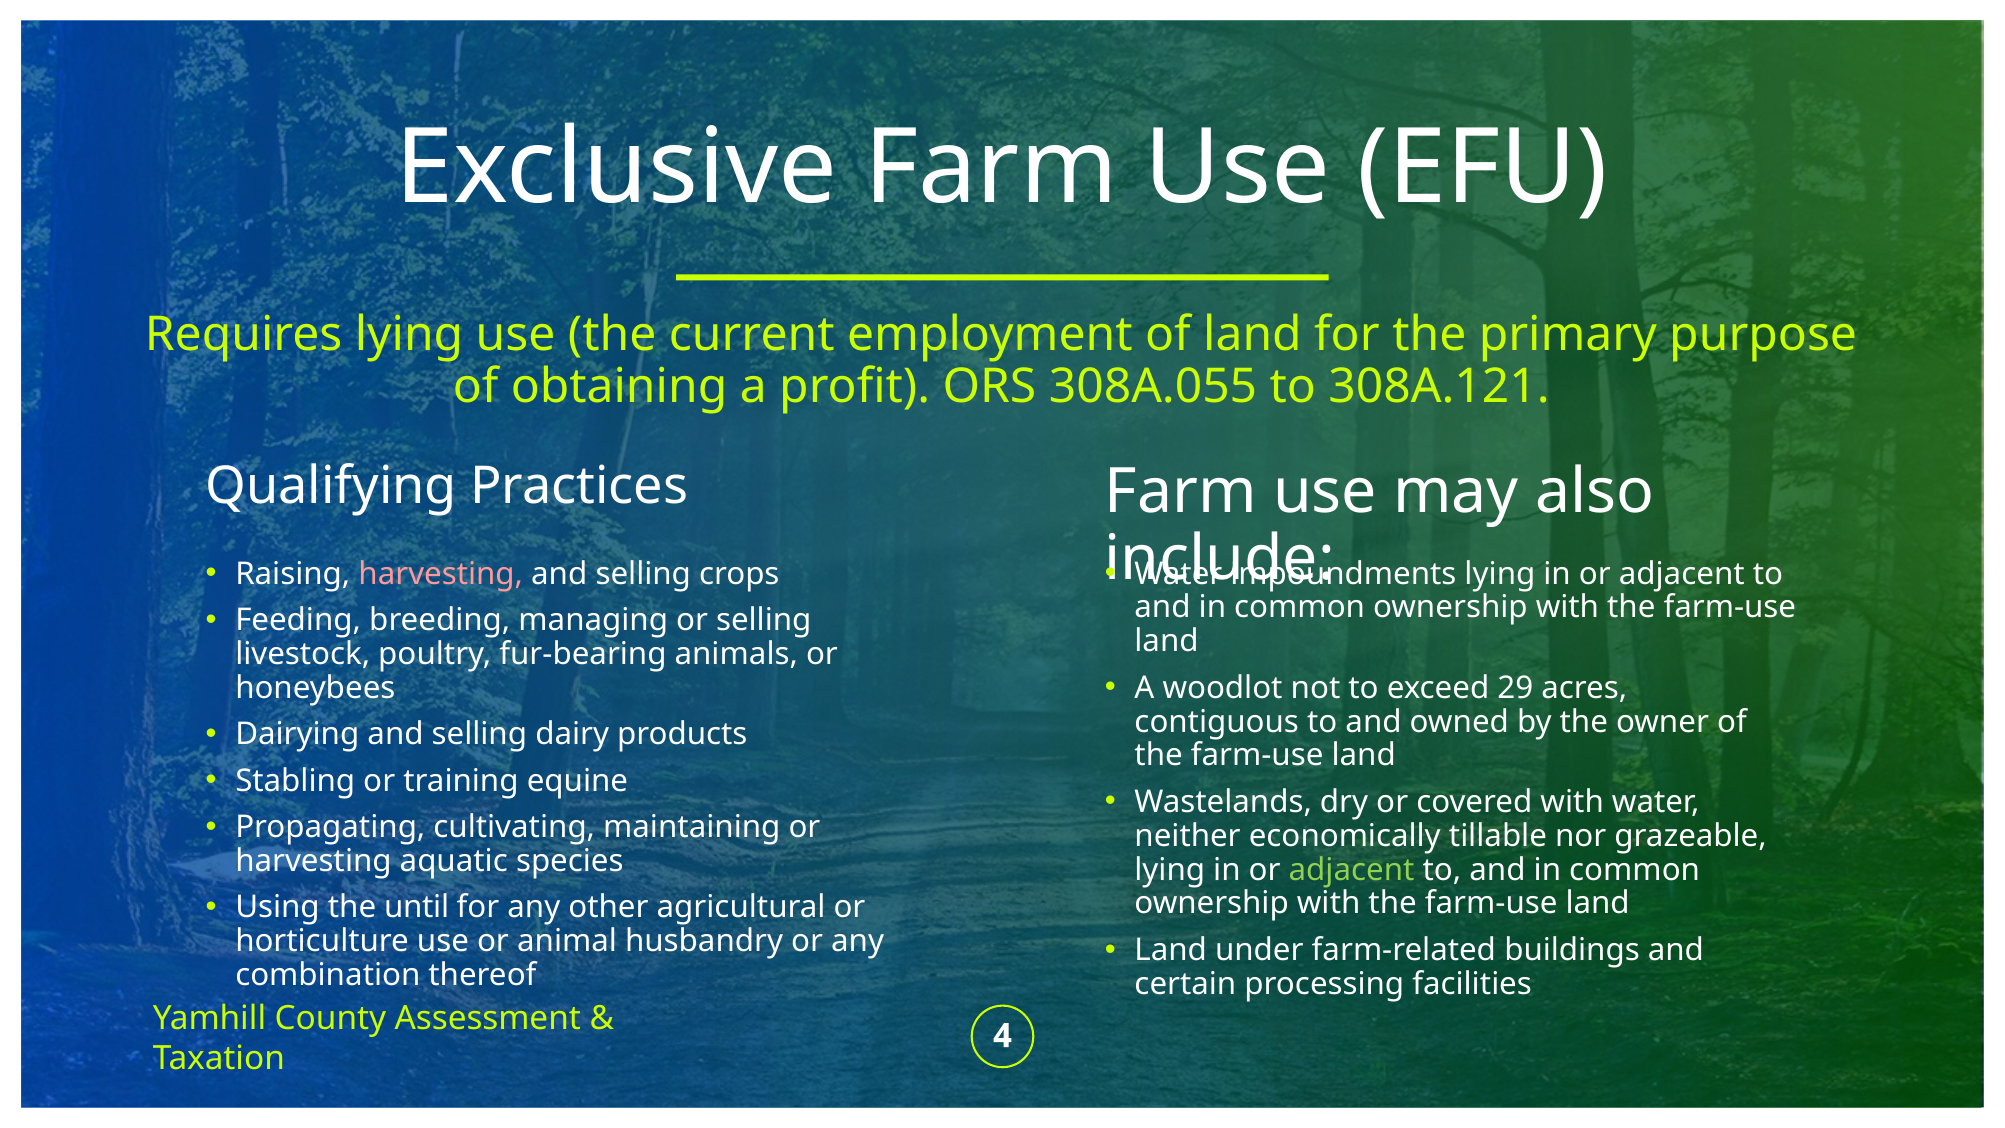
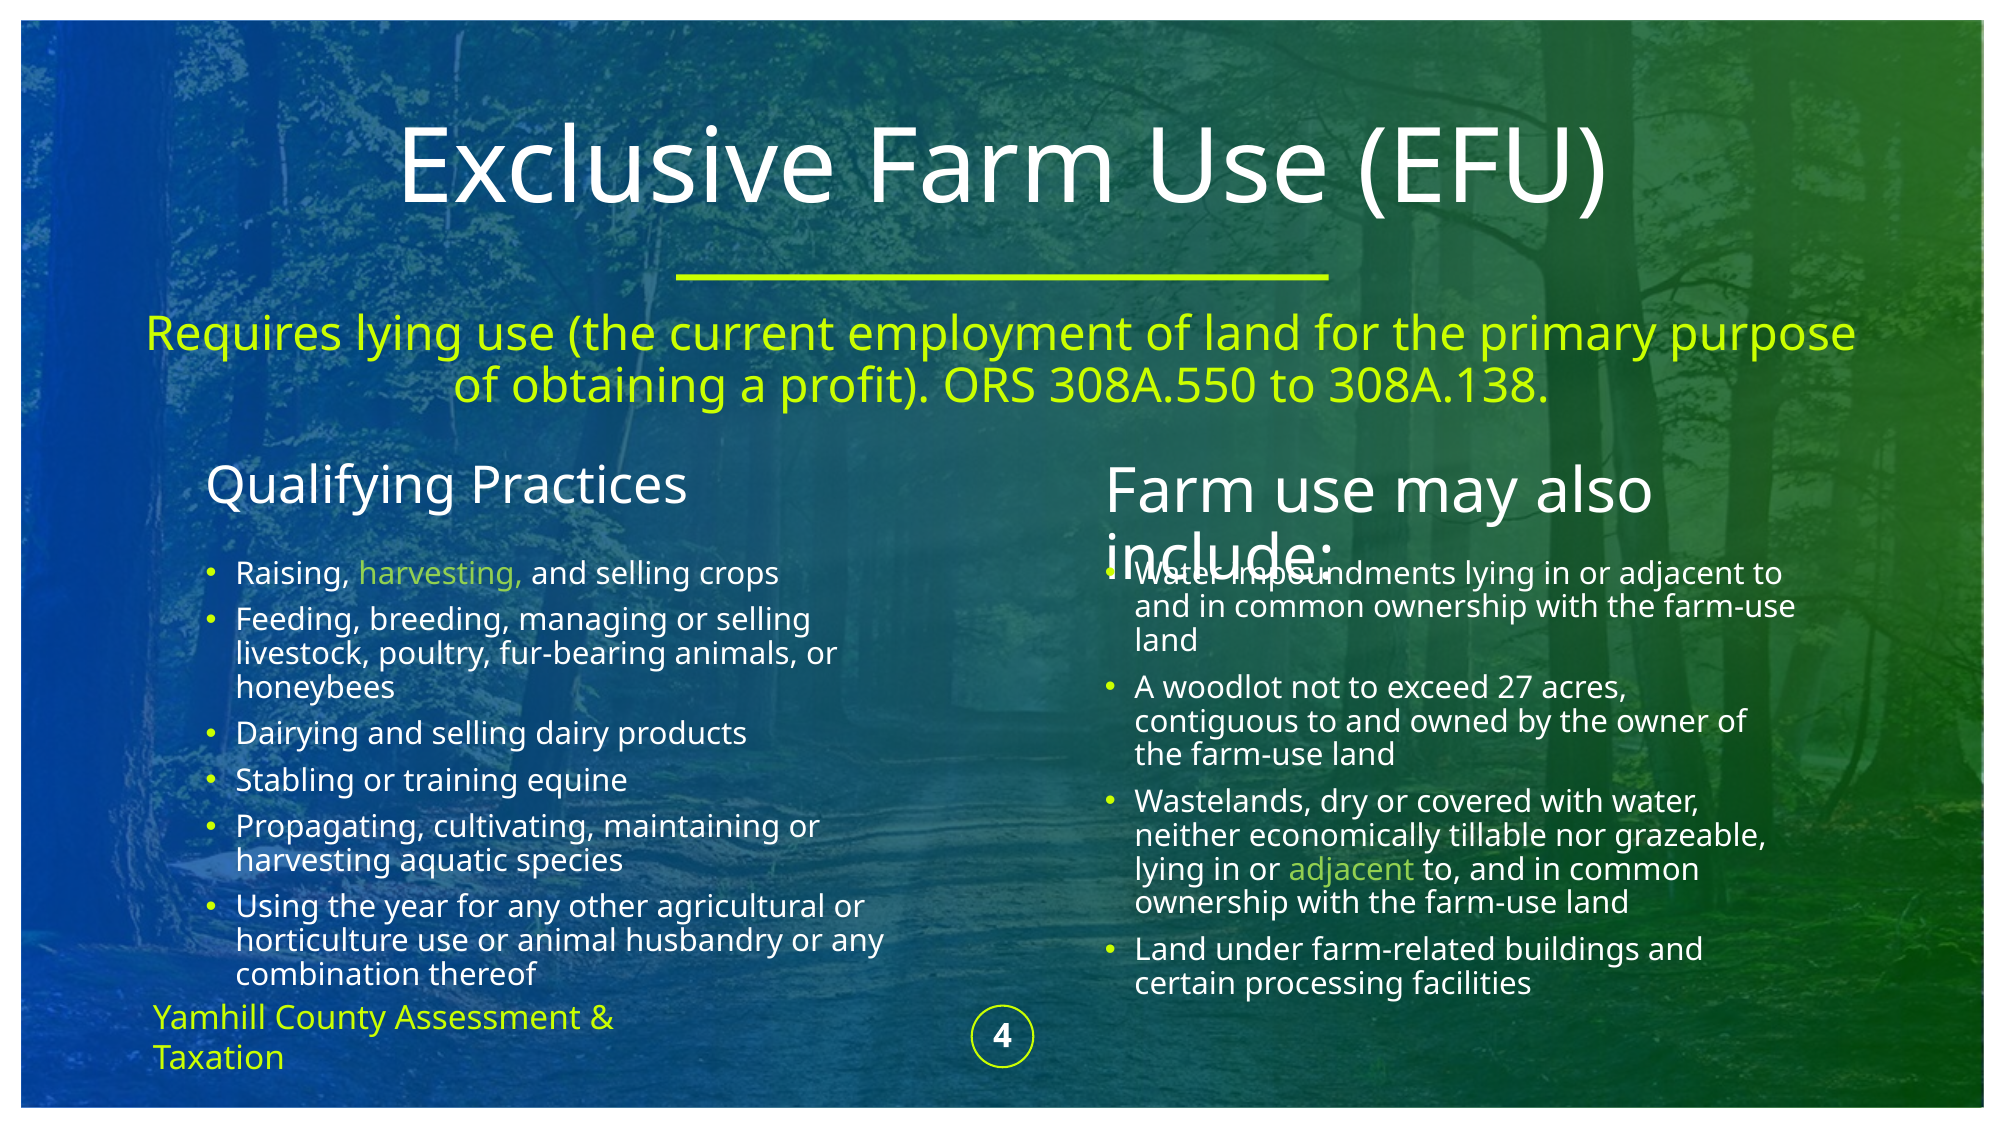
308A.055: 308A.055 -> 308A.550 (1153, 387)
308A.121: 308A.121 -> 308A.138 (1439, 387)
harvesting colour: pink -> light green (441, 574)
29: 29 -> 27 (1515, 688)
until: until -> year (416, 907)
